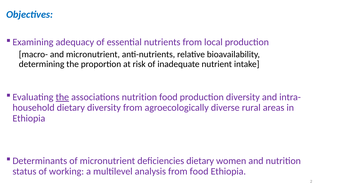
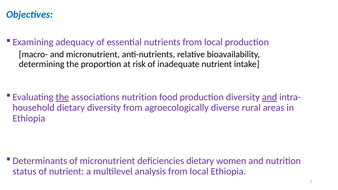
and underline: none -> present (270, 97)
of working: working -> nutrient (67, 172)
analysis from food: food -> local (199, 172)
